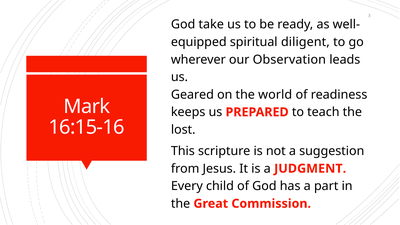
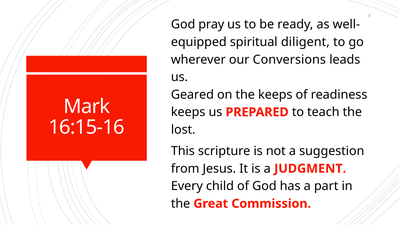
take: take -> pray (211, 24)
Observation: Observation -> Conversions (289, 60)
the world: world -> keeps (275, 95)
